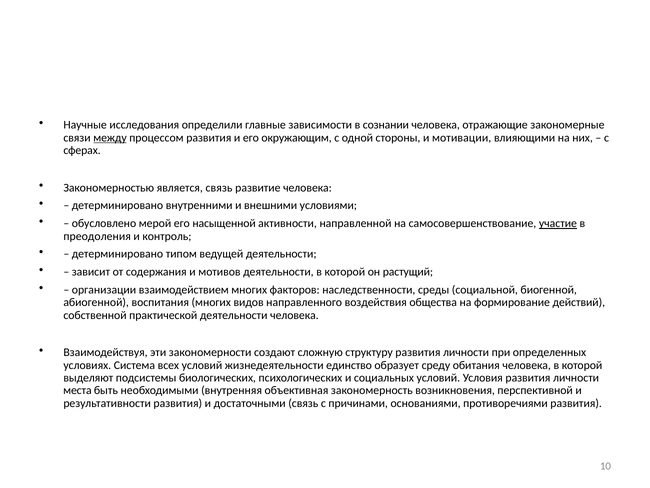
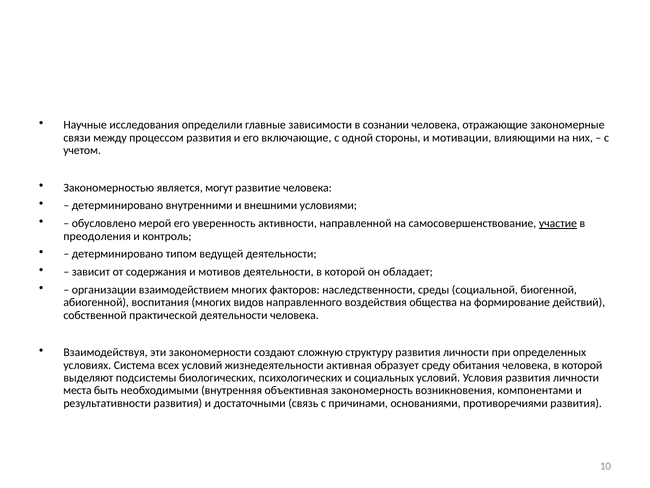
между underline: present -> none (110, 138)
окружающим: окружающим -> включающие (296, 138)
сферах: сферах -> учетом (82, 150)
является связь: связь -> могут (219, 187)
насыщенной: насыщенной -> уверенность (224, 223)
растущий: растущий -> обладает (408, 272)
единство: единство -> активная (349, 365)
перспективной: перспективной -> компонентами (535, 390)
